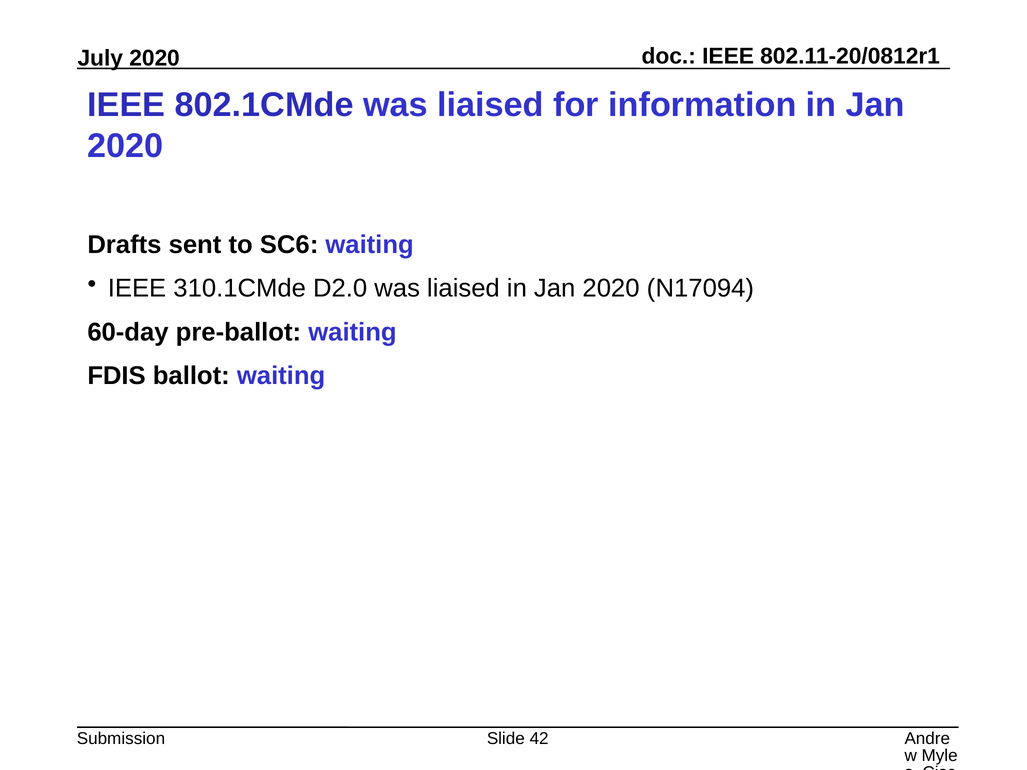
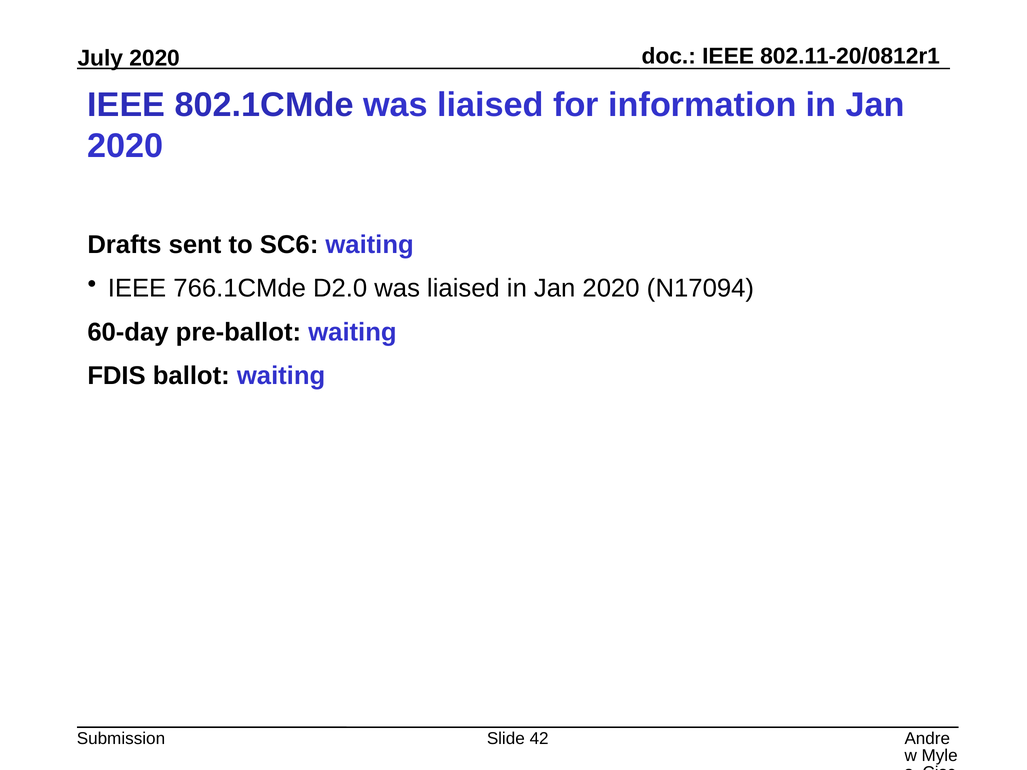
310.1CMde: 310.1CMde -> 766.1CMde (240, 289)
